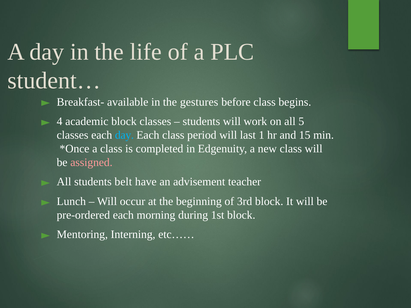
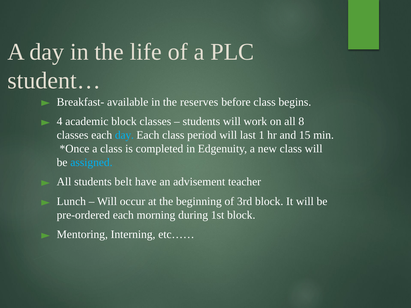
gestures: gestures -> reserves (199, 102)
5: 5 -> 8 (301, 121)
assigned colour: pink -> light blue (91, 163)
